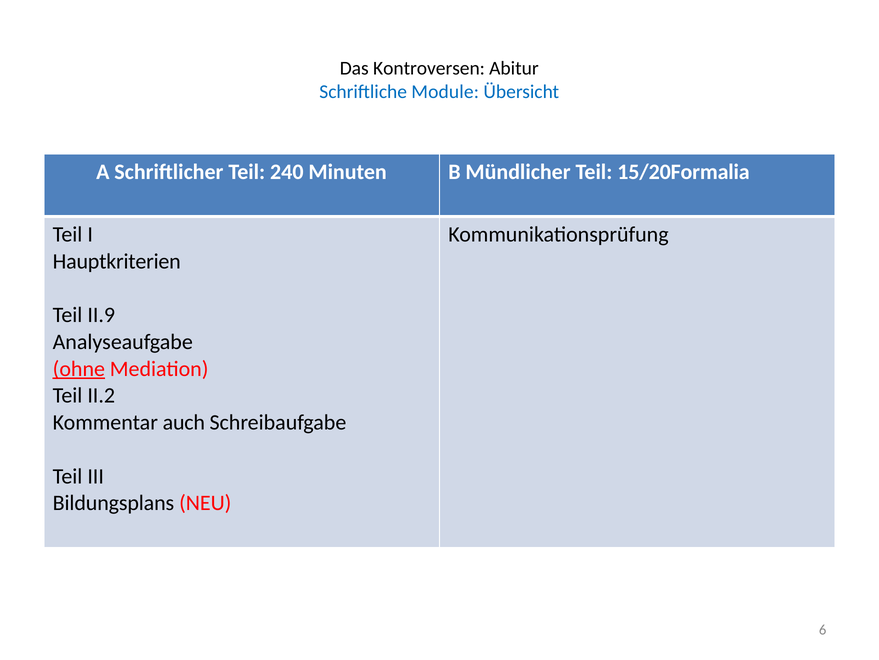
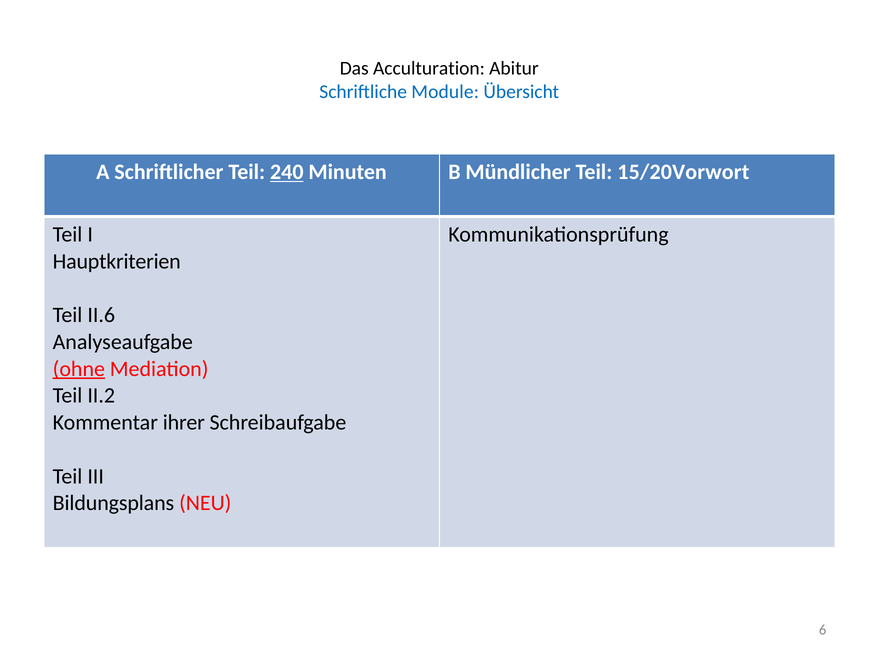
Kontroversen: Kontroversen -> Acculturation (429, 68)
240 underline: none -> present (287, 172)
15/20Formalia: 15/20Formalia -> 15/20Vorwort (683, 172)
II.9: II.9 -> II.6 (101, 315)
auch: auch -> ihrer (184, 422)
